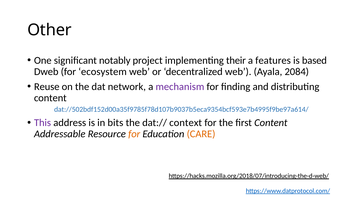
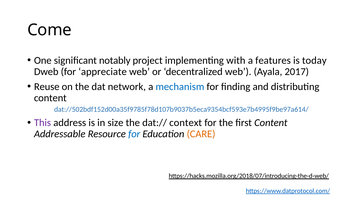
Other: Other -> Come (49, 30)
their: their -> with (236, 61)
based: based -> today (314, 61)
ecosystem: ecosystem -> appreciate (103, 72)
2084: 2084 -> 2017 (297, 72)
mechanism colour: purple -> blue (180, 87)
bits: bits -> size (115, 123)
for colour: orange -> blue (134, 134)
